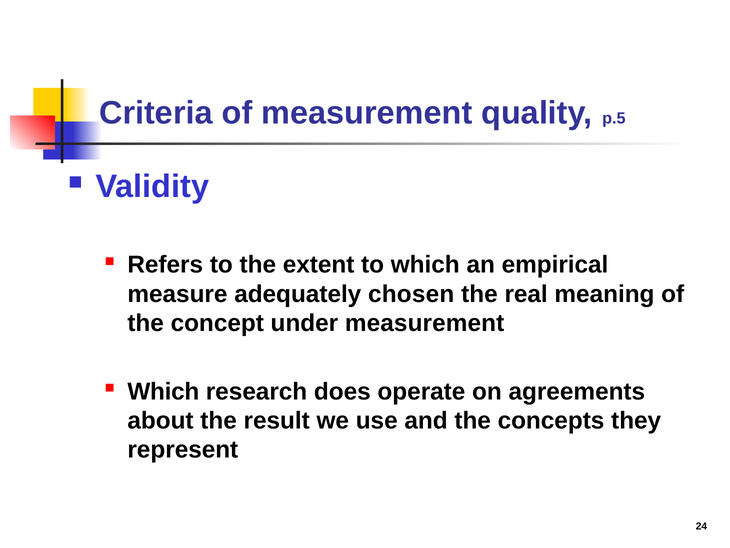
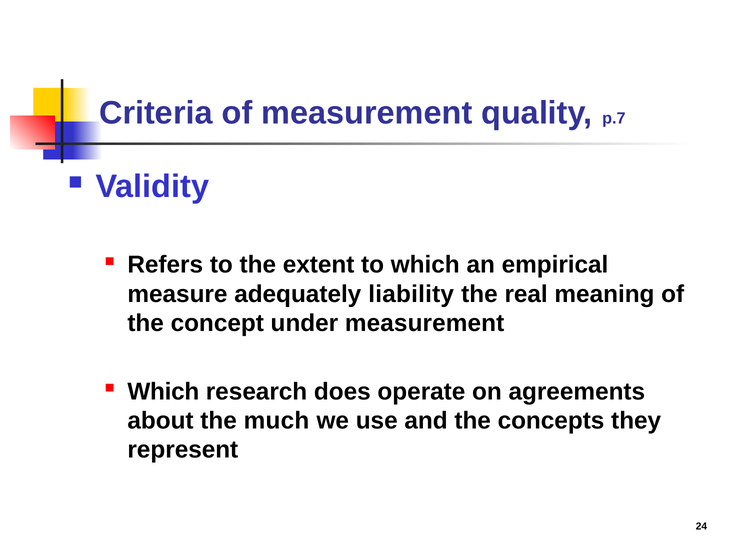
p.5: p.5 -> p.7 (614, 118)
chosen: chosen -> liability (411, 294)
result: result -> much (277, 420)
